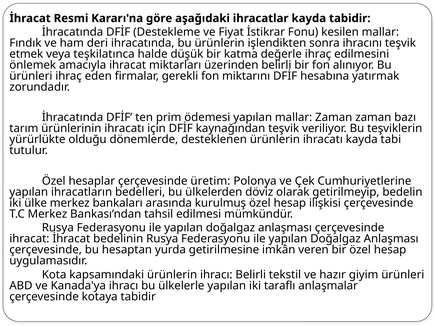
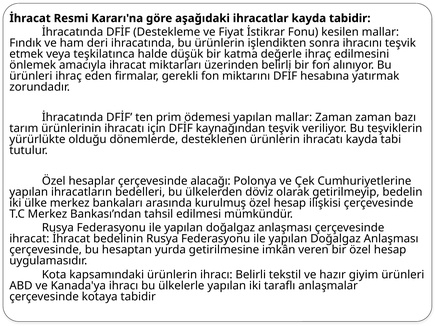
üretim: üretim -> alacağı (211, 181)
